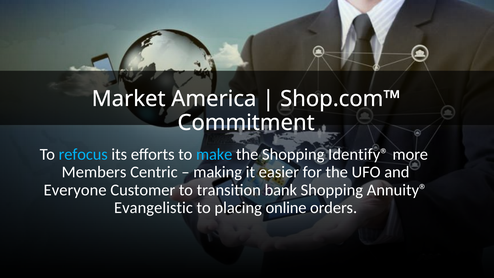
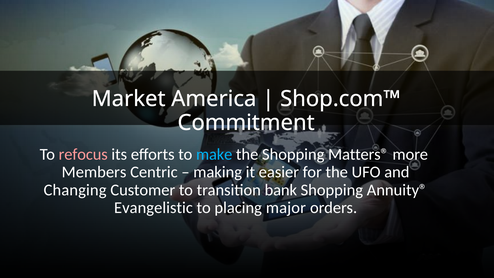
refocus colour: light blue -> pink (83, 154)
Identify®: Identify® -> Matters® (359, 154)
Everyone: Everyone -> Changing (75, 190)
online: online -> major (286, 208)
